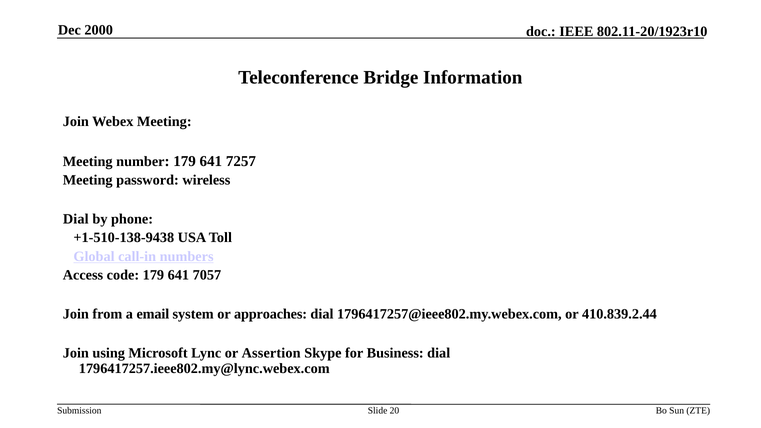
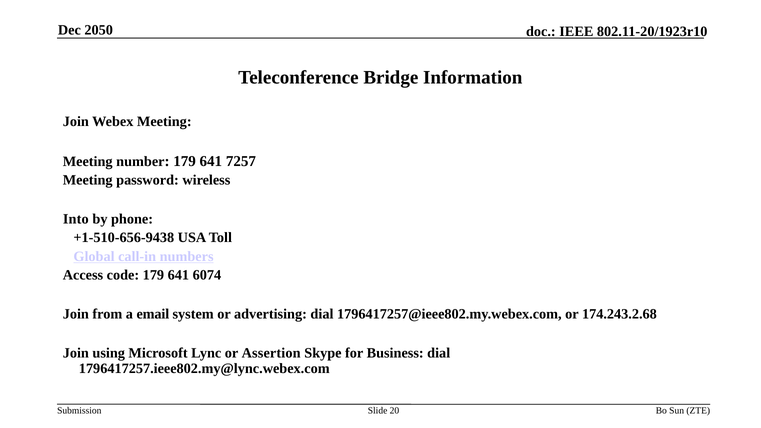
2000: 2000 -> 2050 (99, 30)
Dial: Dial -> Into (76, 219)
+1-510-138-9438: +1-510-138-9438 -> +1-510-656-9438 (124, 238)
7057: 7057 -> 6074 (207, 275)
approaches: approaches -> advertising (270, 314)
410.839.2.44: 410.839.2.44 -> 174.243.2.68 (619, 314)
